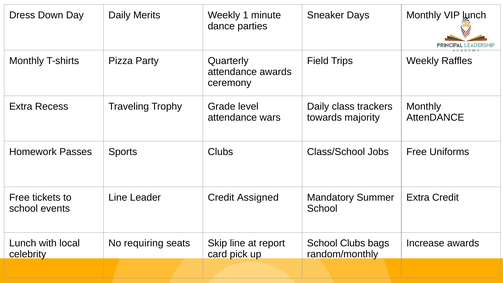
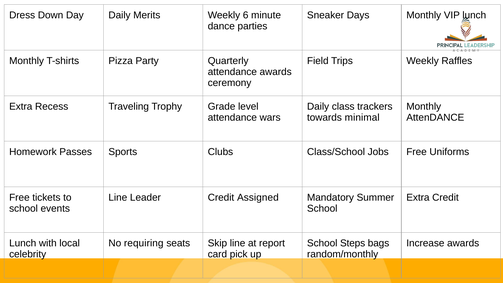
1: 1 -> 6 (246, 15)
majority: majority -> minimal (362, 117)
School Clubs: Clubs -> Steps (353, 243)
